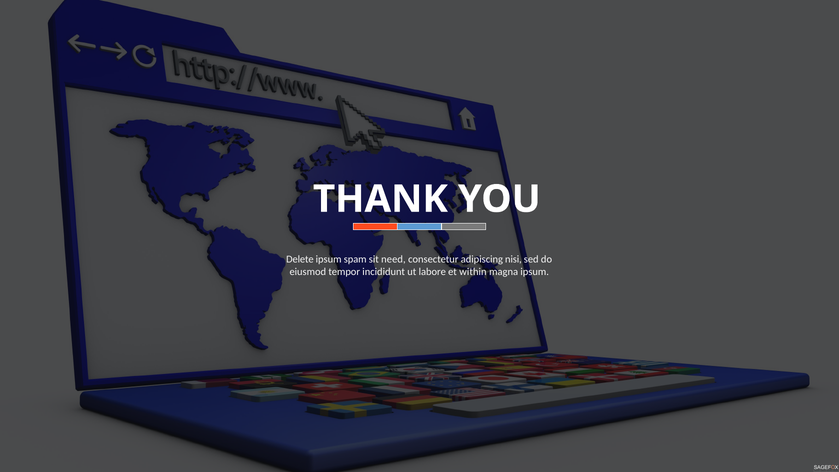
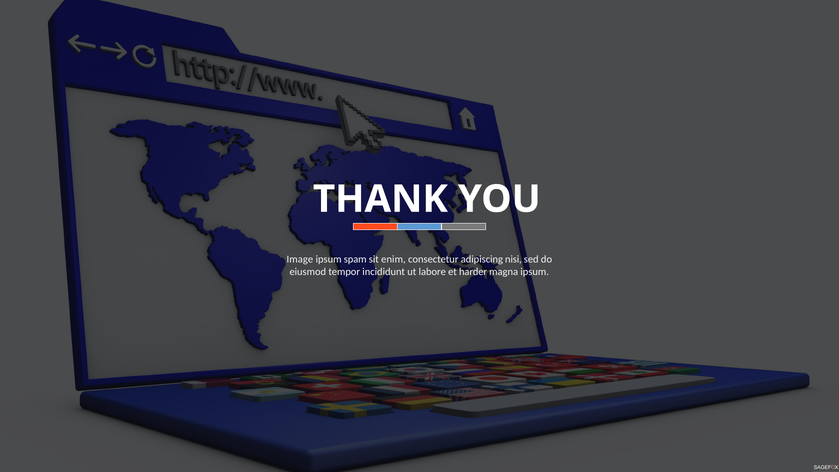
Delete: Delete -> Image (300, 259)
need: need -> enim (393, 259)
within: within -> harder (473, 272)
